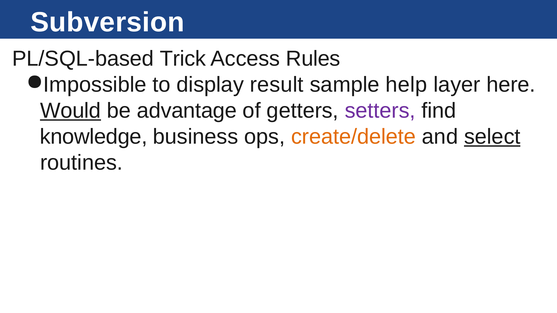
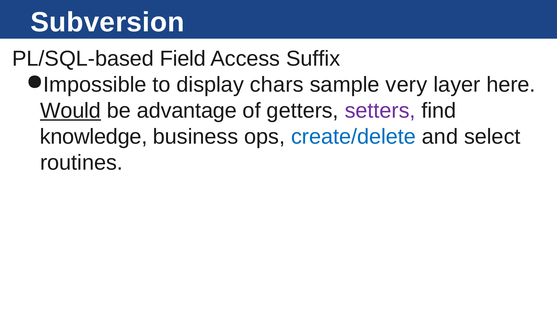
Trick: Trick -> Field (183, 59)
Rules: Rules -> Suffix (313, 59)
result: result -> chars (277, 85)
help: help -> very (406, 85)
create/delete colour: orange -> blue (354, 137)
select underline: present -> none (492, 137)
